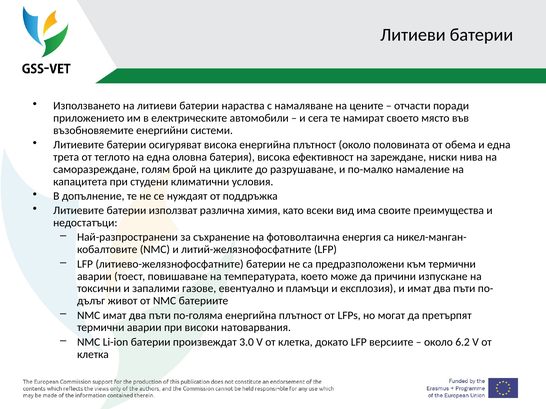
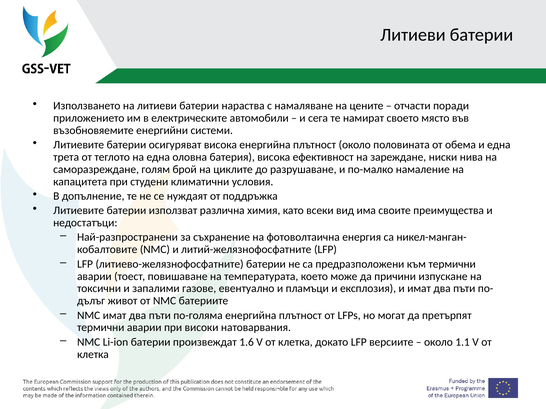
3.0: 3.0 -> 1.6 (247, 342)
6.2: 6.2 -> 1.1 (463, 342)
